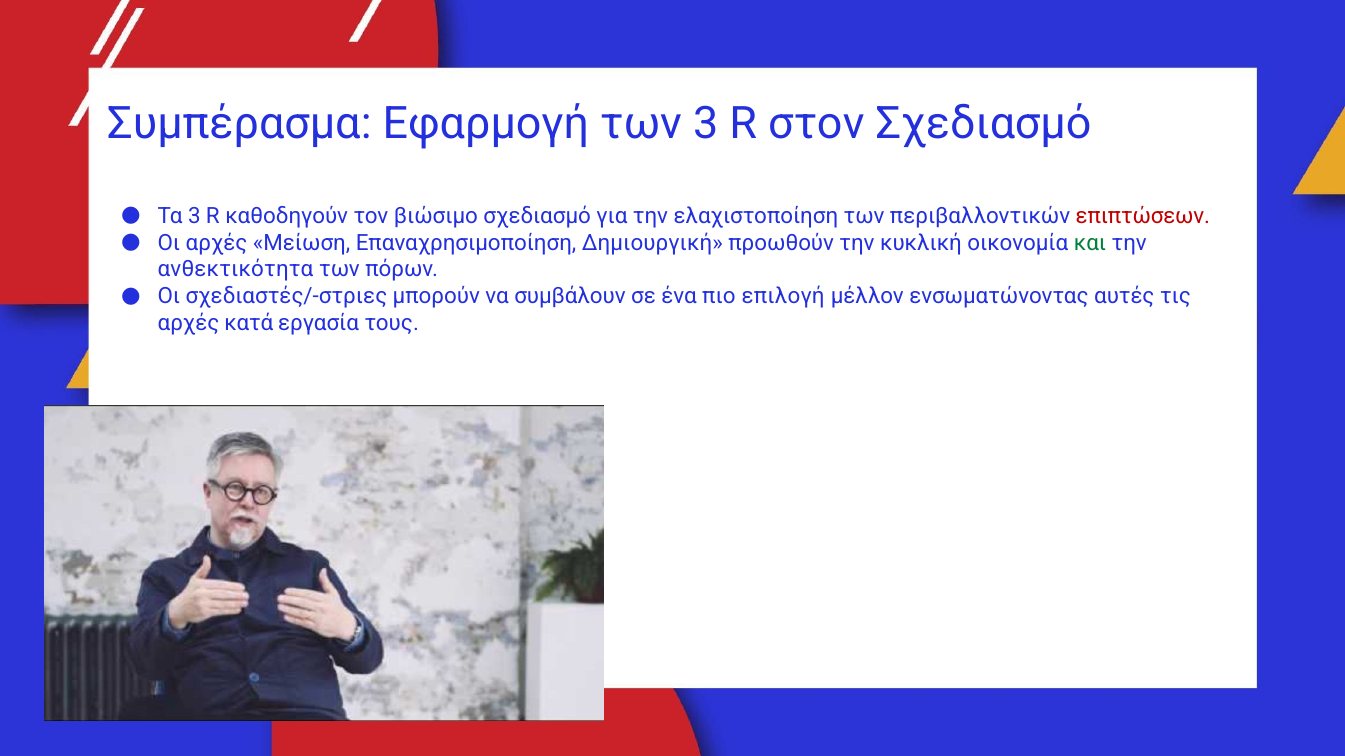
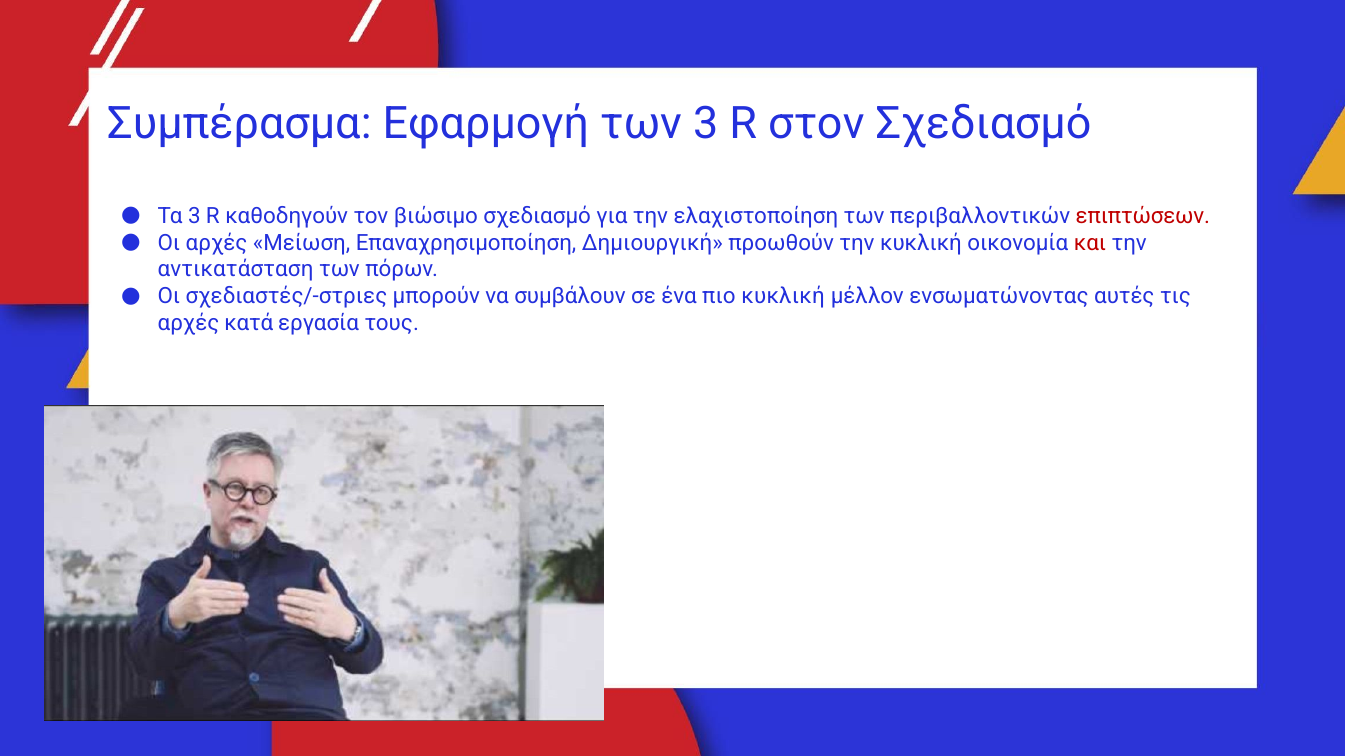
και colour: green -> red (1090, 243)
ανθεκτικότητα: ανθεκτικότητα -> αντικατάσταση (236, 270)
πιο επιλογή: επιλογή -> κυκλική (783, 297)
